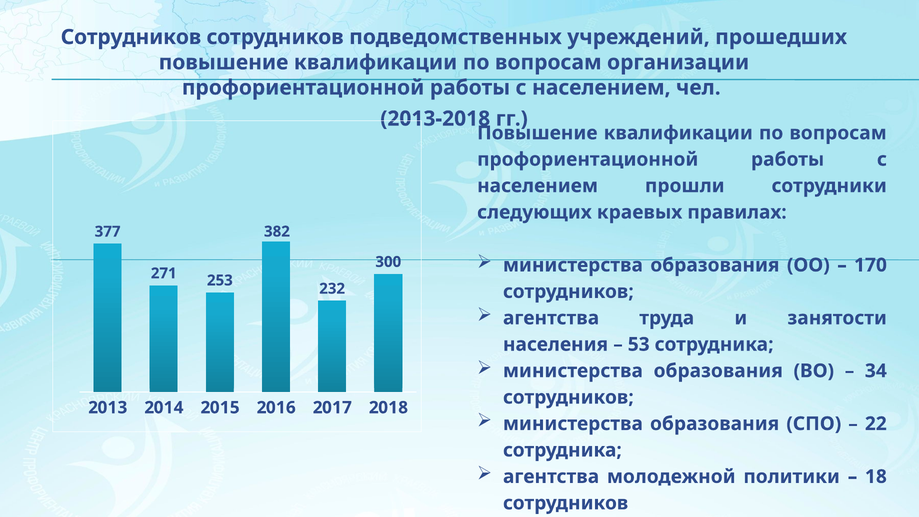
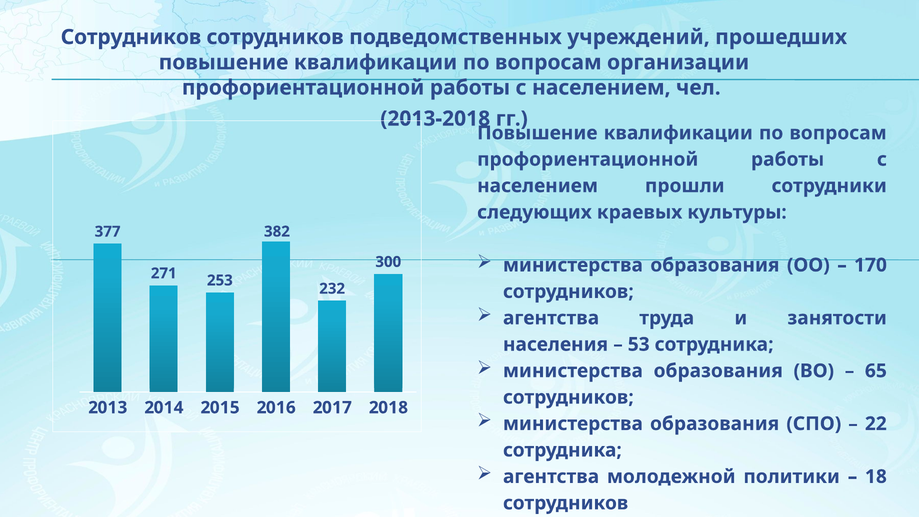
правилах: правилах -> культуры (737, 212)
34: 34 -> 65 (876, 371)
